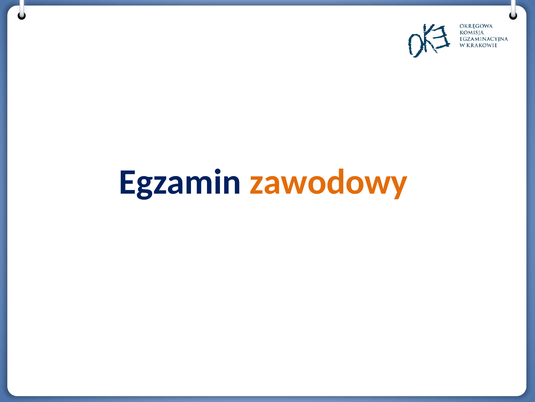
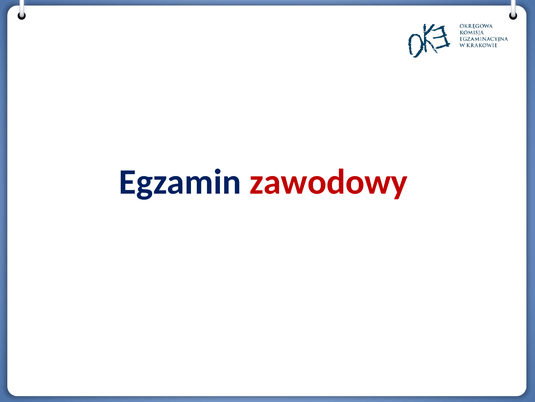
zawodowy colour: orange -> red (329, 182)
